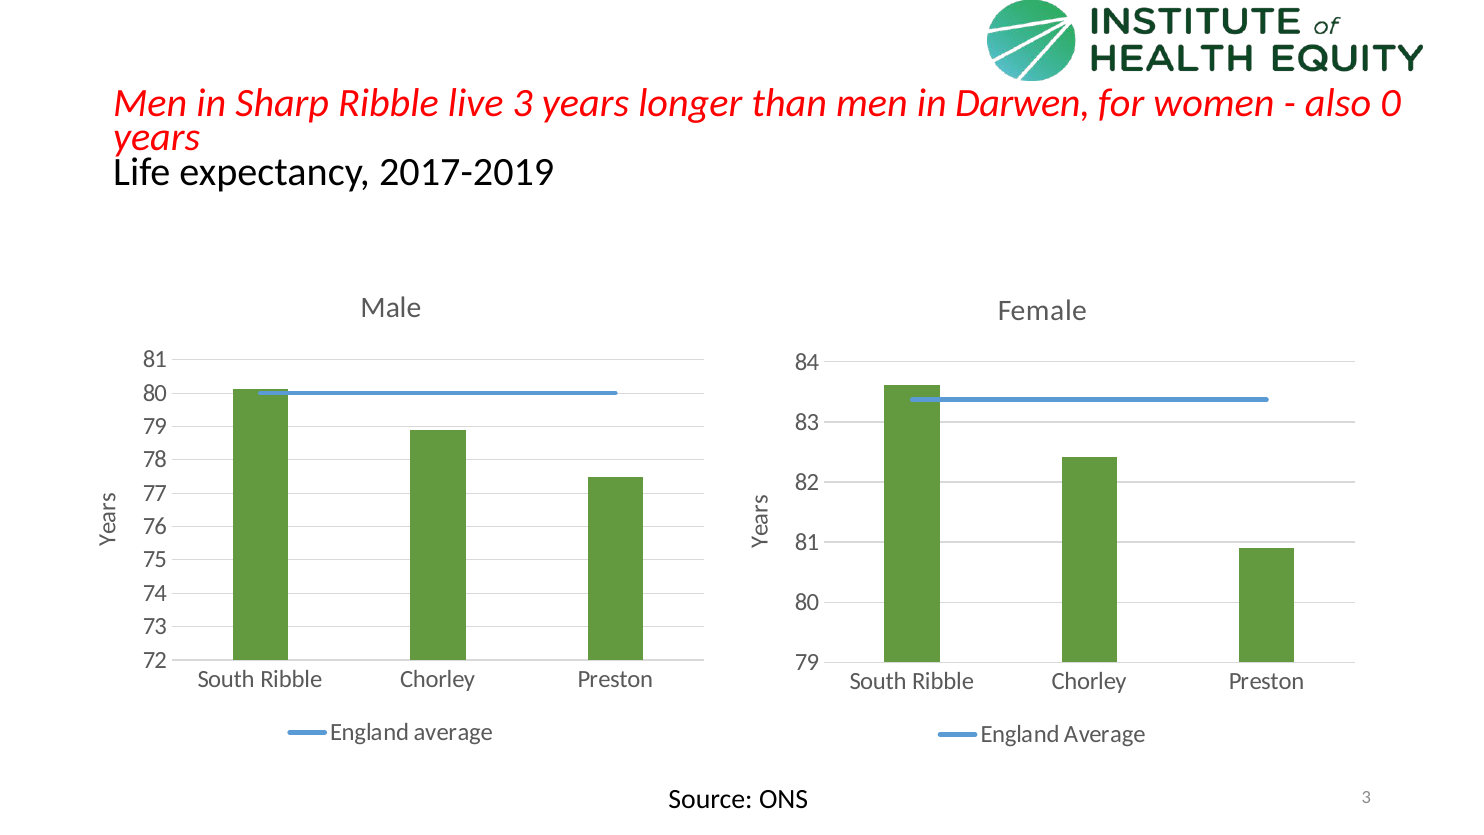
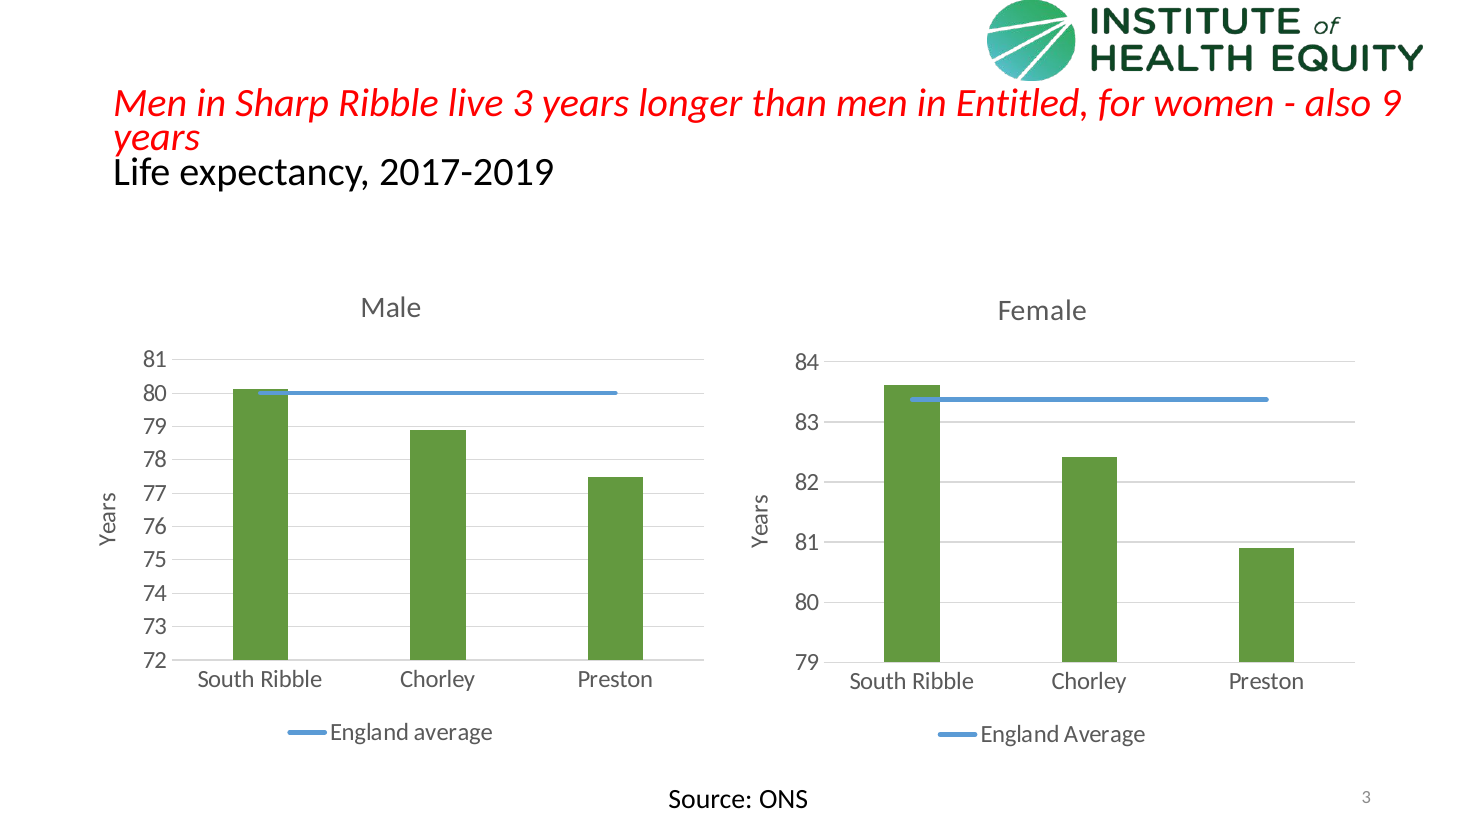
Darwen: Darwen -> Entitled (1023, 103)
0: 0 -> 9 (1390, 103)
